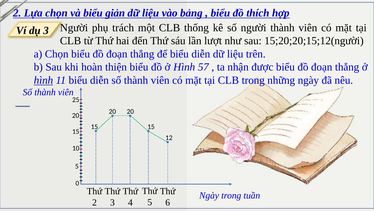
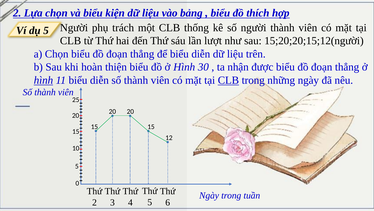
giản: giản -> kiện (115, 13)
dụ 3: 3 -> 5 (46, 30)
57: 57 -> 30 (203, 67)
CLB underline: none -> present (228, 80)
